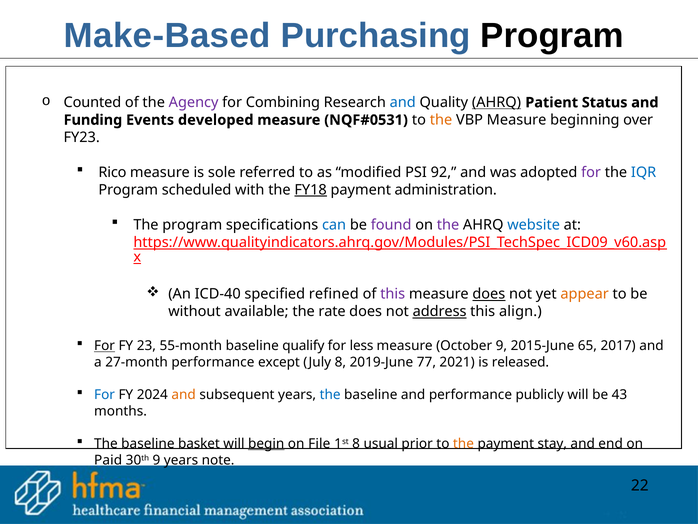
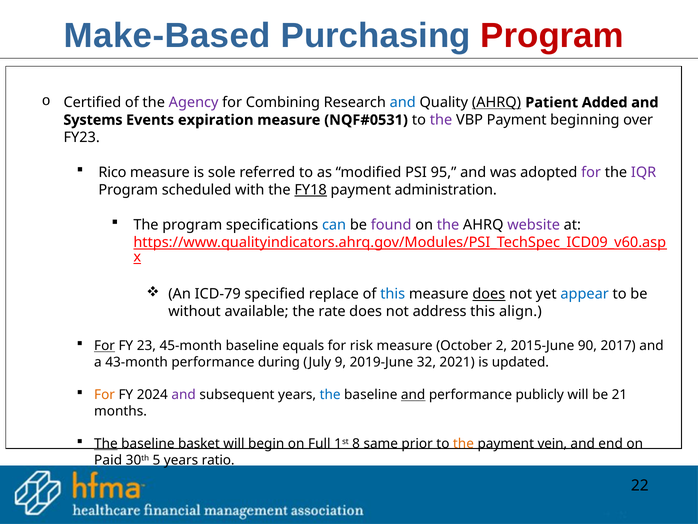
Program colour: black -> red (552, 36)
Counted: Counted -> Certified (92, 102)
Status: Status -> Added (605, 102)
Funding: Funding -> Systems (93, 120)
developed: developed -> expiration (216, 120)
the colour: orange -> purple (441, 120)
VBP Measure: Measure -> Payment (517, 120)
92: 92 -> 95 (444, 172)
IQR colour: blue -> purple (644, 172)
website colour: blue -> purple (534, 225)
ICD-40: ICD-40 -> ICD-79 (218, 294)
refined: refined -> replace (334, 294)
this colour: purple -> blue (393, 294)
appear colour: orange -> blue (585, 294)
address underline: present -> none (440, 311)
55-month: 55-month -> 45-month (191, 346)
qualify: qualify -> equals (303, 346)
less: less -> risk (361, 346)
October 9: 9 -> 2 (501, 346)
65: 65 -> 90 (587, 346)
27-month: 27-month -> 43-month (137, 362)
except: except -> during (279, 362)
July 8: 8 -> 9 (340, 362)
77: 77 -> 32 (426, 362)
released: released -> updated (520, 362)
For colour: blue -> orange (105, 395)
and colour: orange -> purple (184, 395)
and underline: none -> present (413, 395)
43: 43 -> 21 (619, 395)
The underline: none -> present (106, 443)
begin underline: present -> none (266, 443)
File: File -> Full (319, 443)
usual: usual -> same (381, 443)
stay: stay -> vein (552, 443)
30th 9: 9 -> 5 (156, 460)
note: note -> ratio (218, 460)
